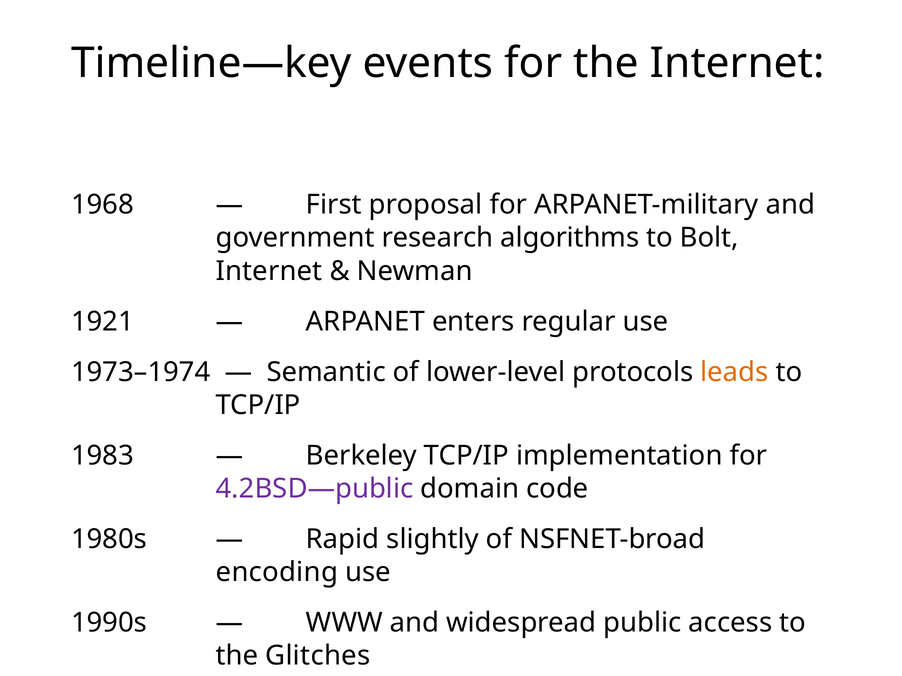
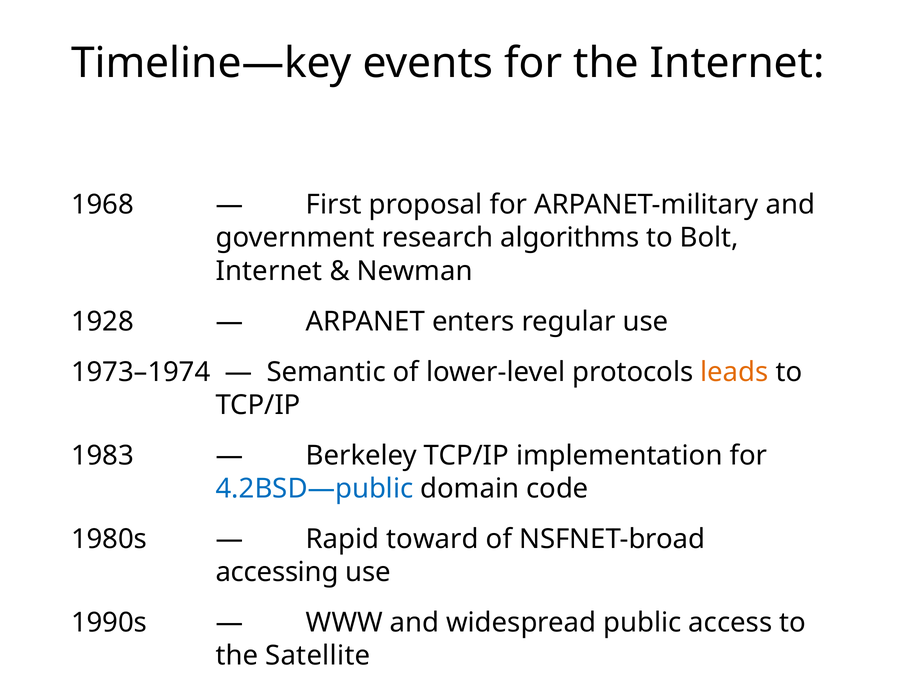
1921: 1921 -> 1928 (102, 322)
4.2BSD—public colour: purple -> blue (315, 489)
slightly: slightly -> toward (433, 540)
encoding: encoding -> accessing (277, 573)
Glitches: Glitches -> Satellite (318, 656)
